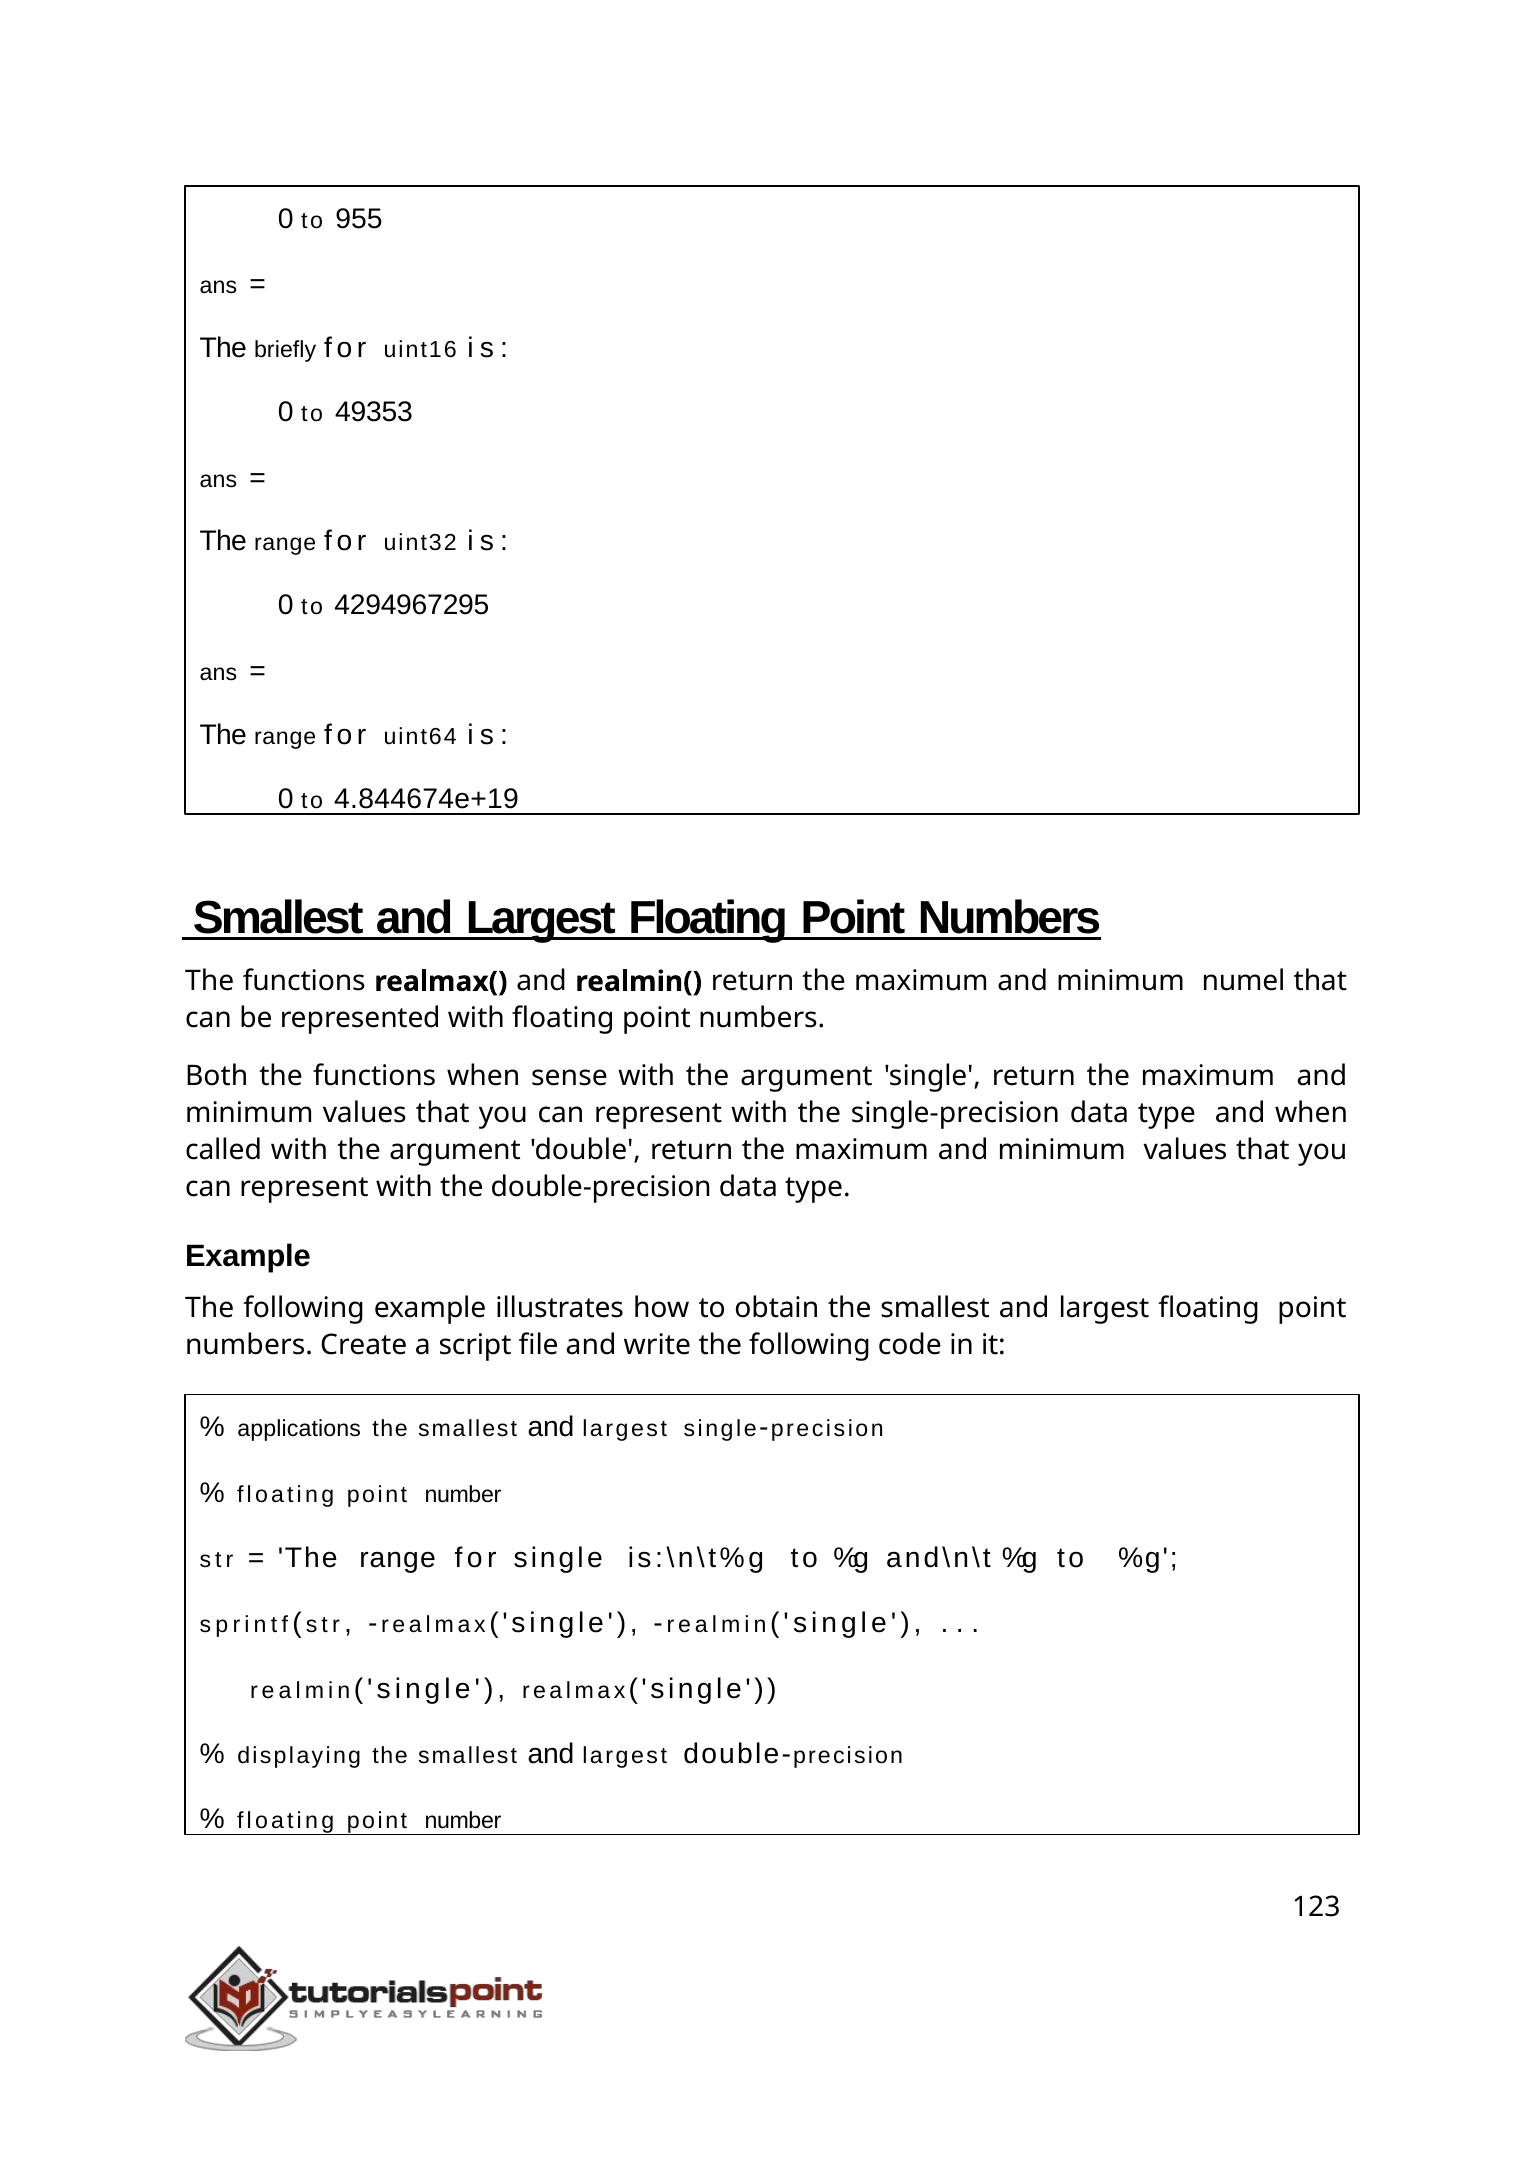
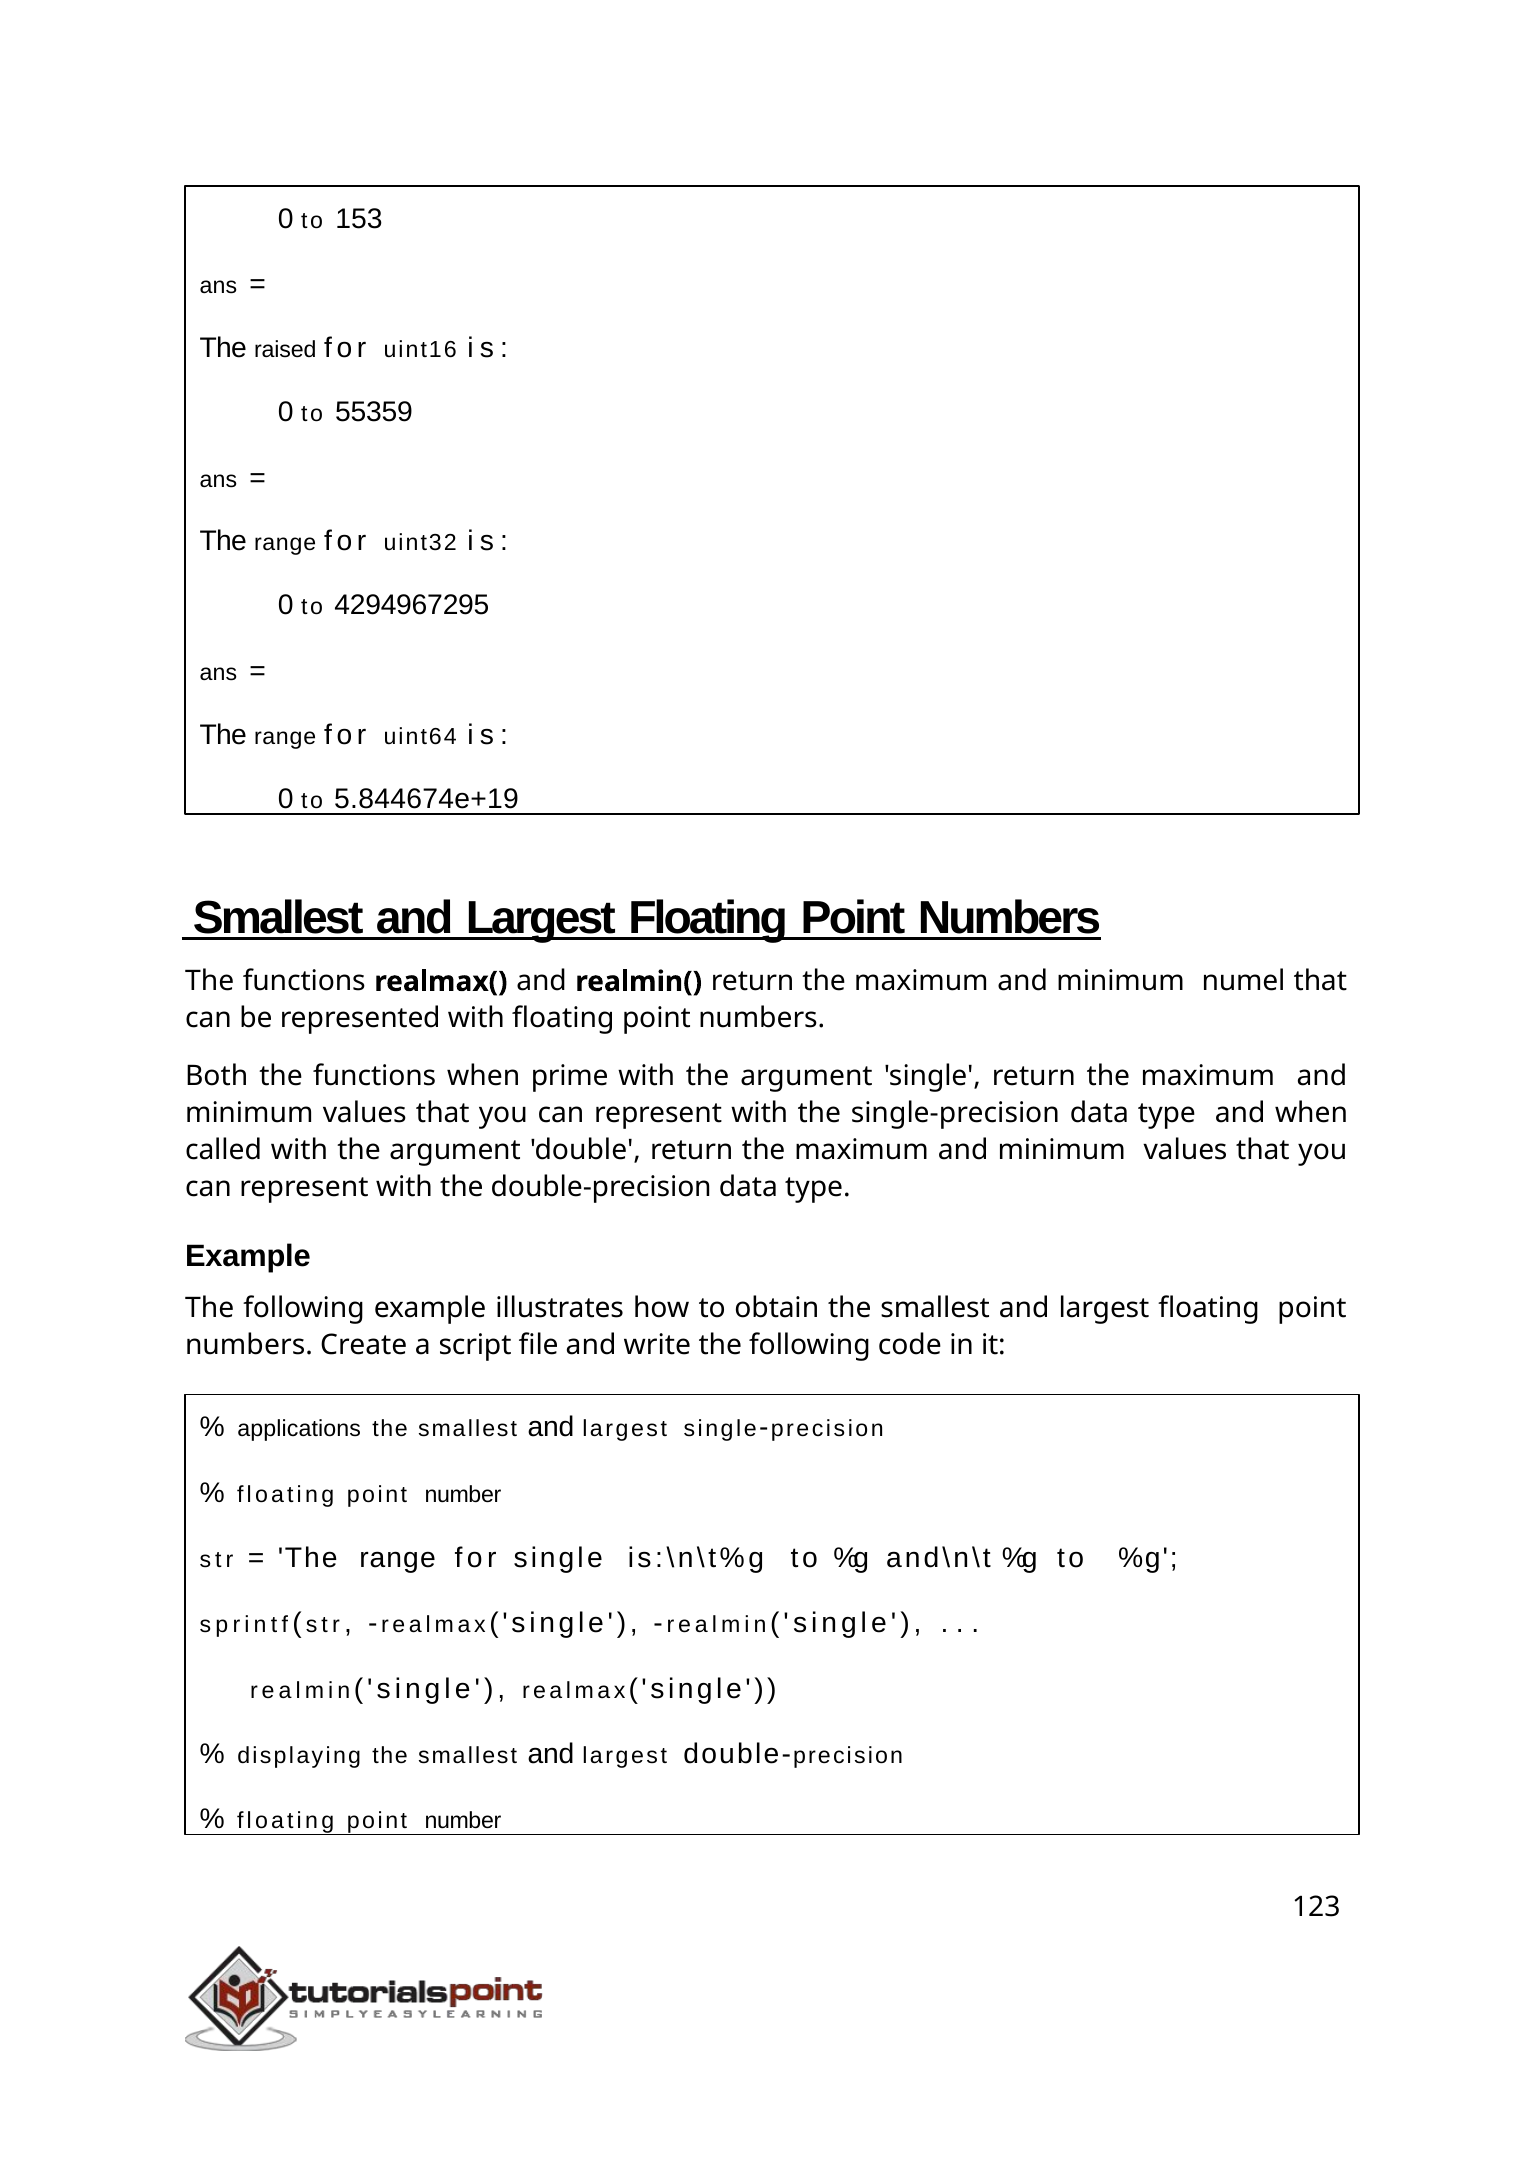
955: 955 -> 153 (359, 219)
briefly: briefly -> raised (285, 350)
49353: 49353 -> 55359 (374, 412)
4.844674e+19: 4.844674e+19 -> 5.844674e+19 (426, 799)
sense: sense -> prime (570, 1076)
